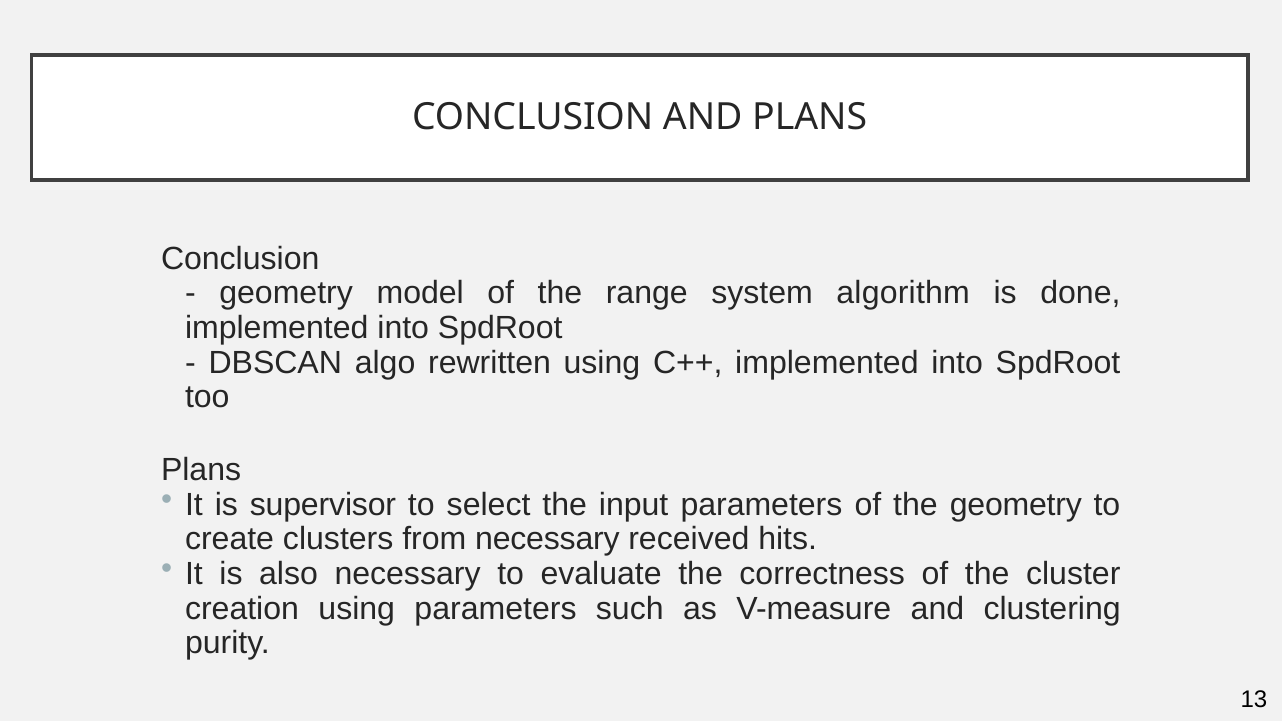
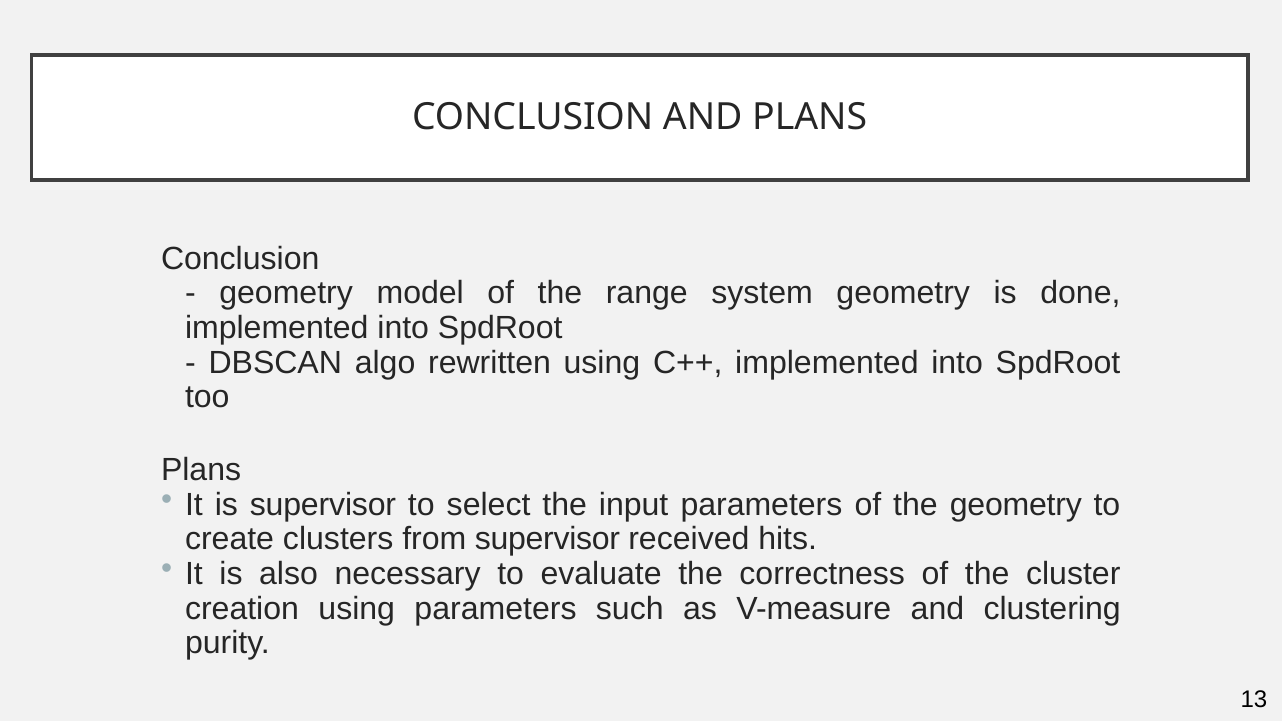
system algorithm: algorithm -> geometry (903, 293)
from necessary: necessary -> supervisor (547, 539)
